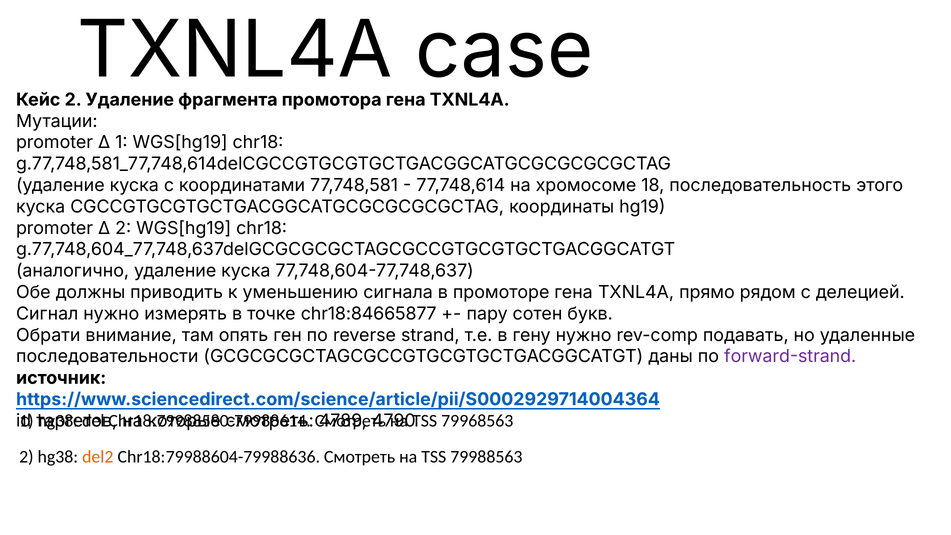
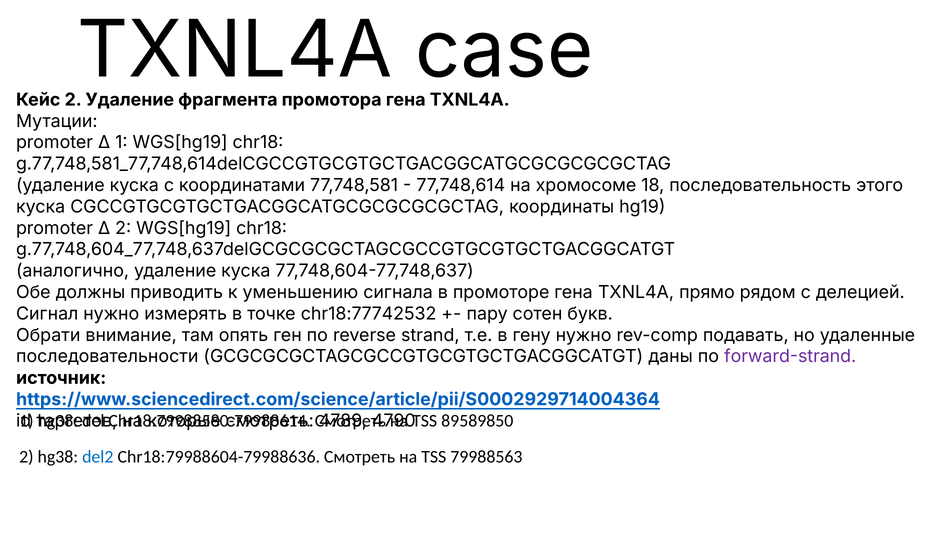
chr18:84665877: chr18:84665877 -> chr18:77742532 (369, 314)
79968563: 79968563 -> 89589850 (477, 421)
del2 colour: orange -> blue (98, 457)
